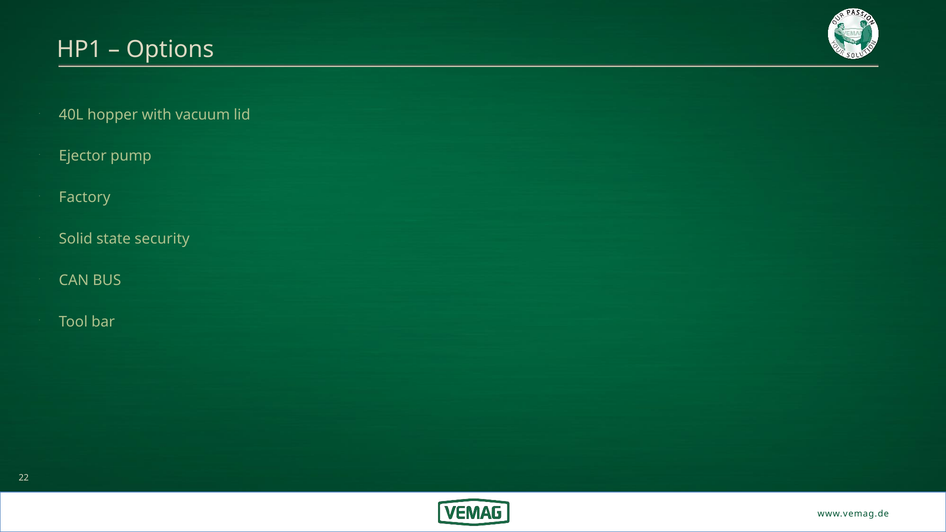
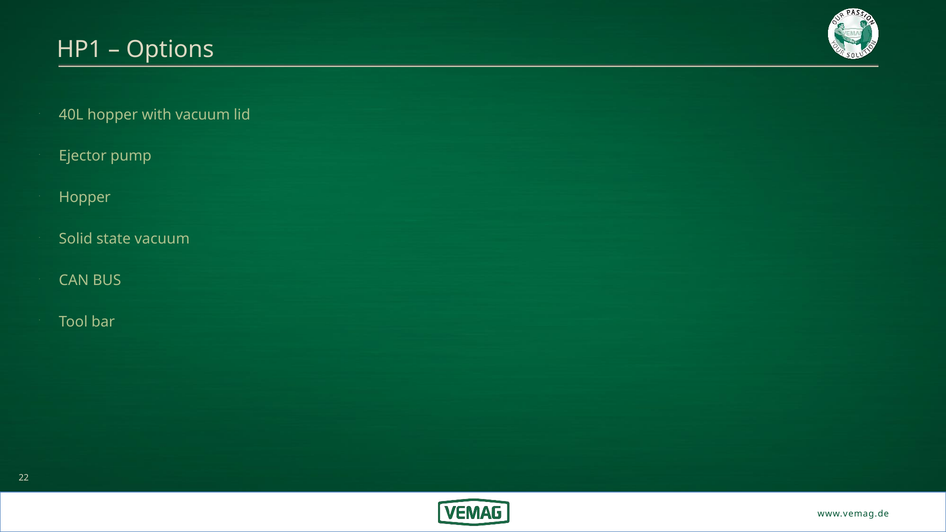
Factory: Factory -> Hopper (85, 198)
state security: security -> vacuum (162, 239)
